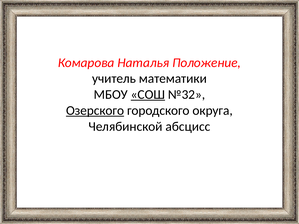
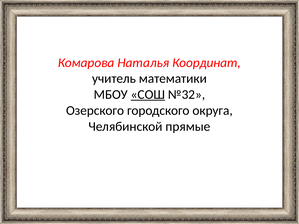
Положение: Положение -> Координат (207, 63)
Озерского underline: present -> none (95, 111)
абсцисс: абсцисс -> прямые (188, 127)
